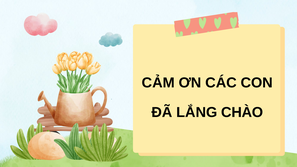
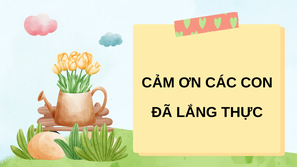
CHÀO: CHÀO -> THỰC (242, 112)
